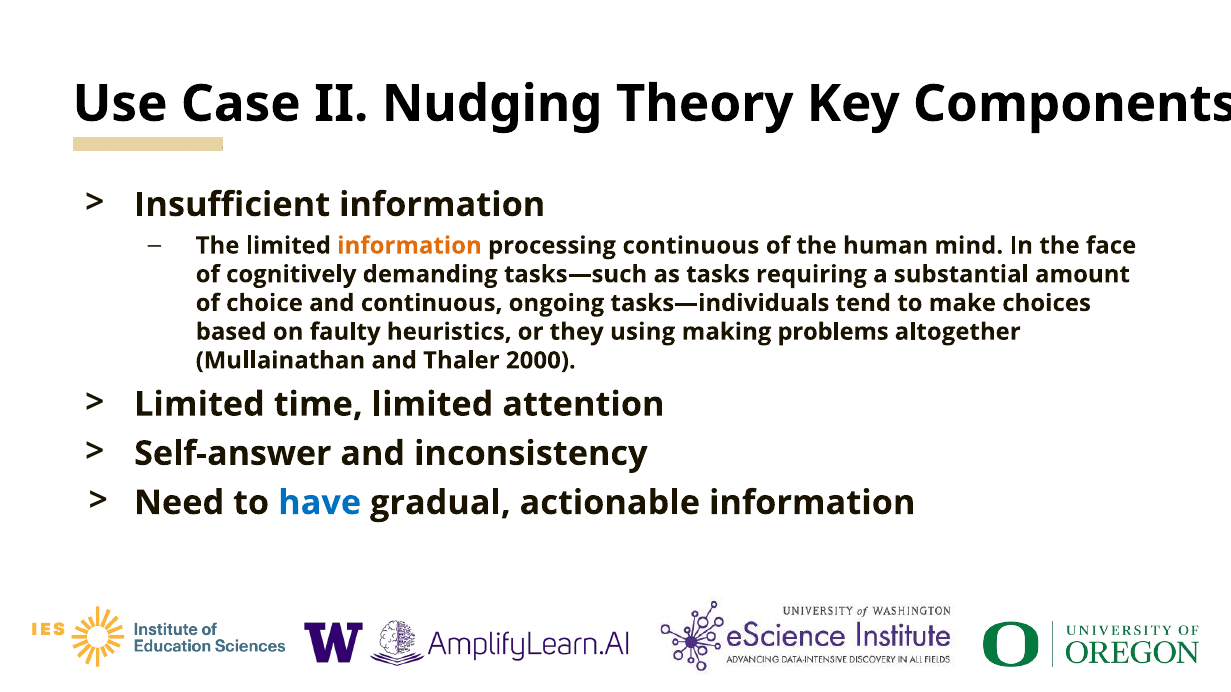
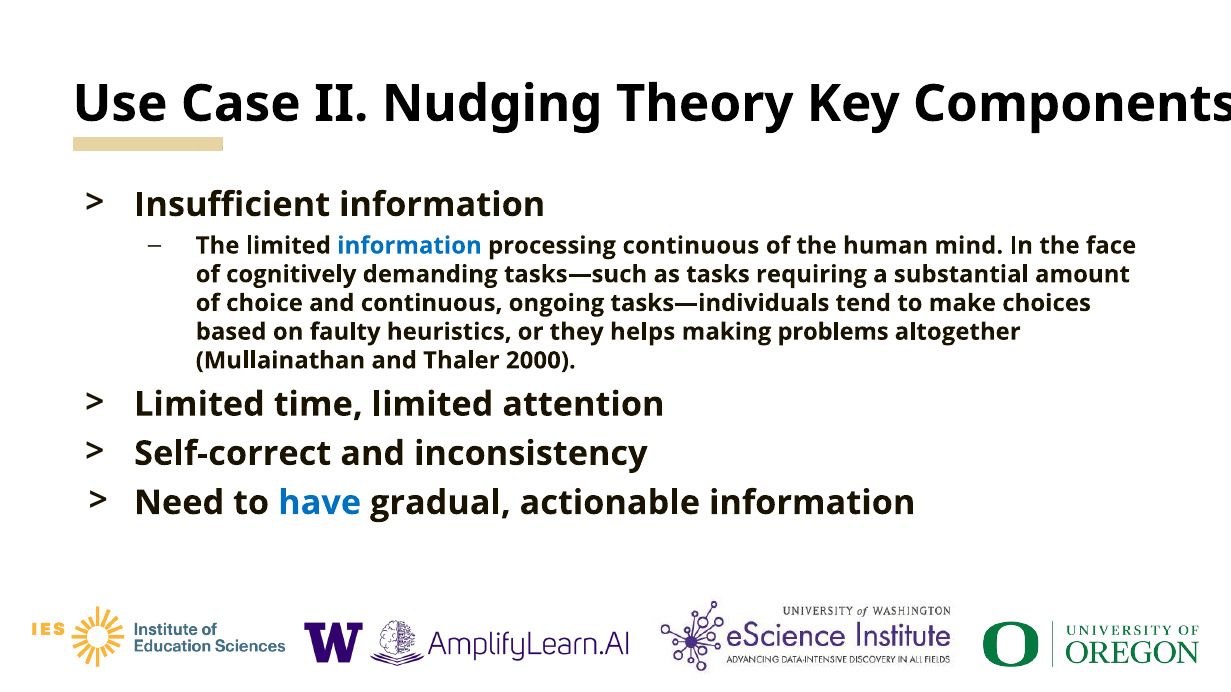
information colour: orange -> blue (410, 246)
using: using -> helps (643, 332)
Self-answer: Self-answer -> Self-correct (233, 454)
